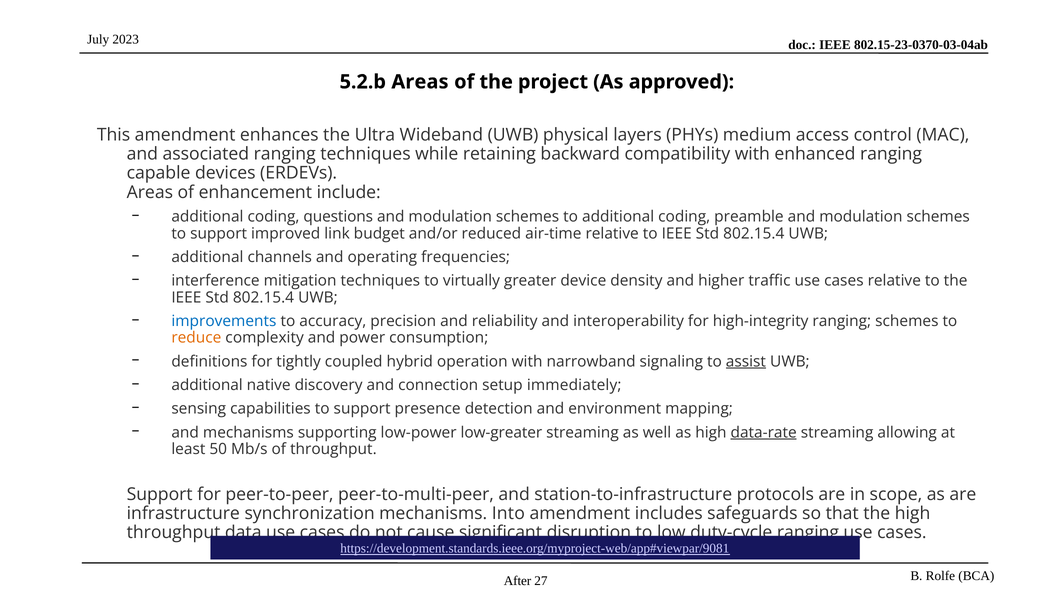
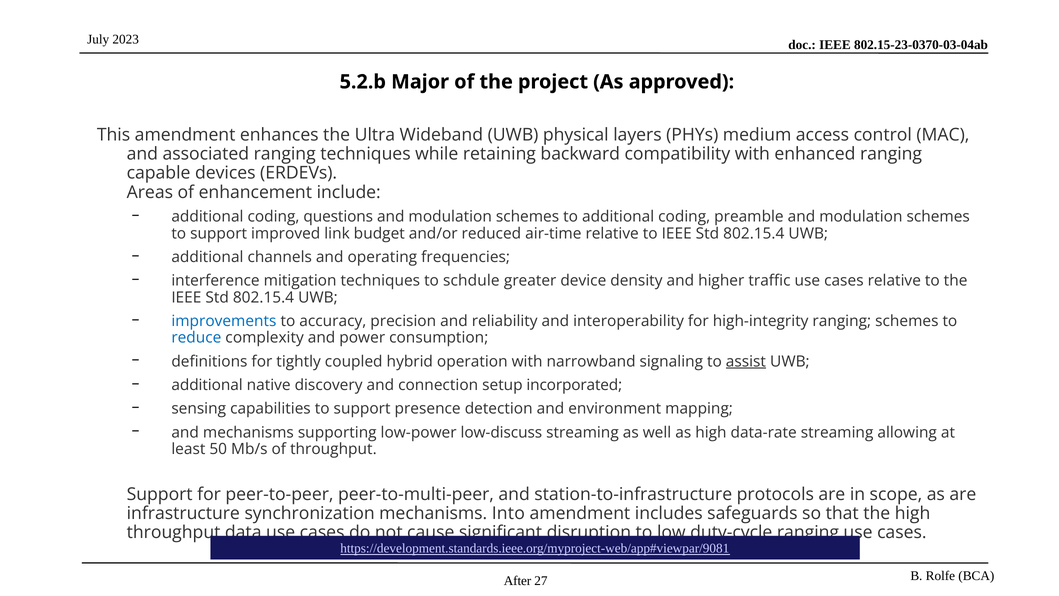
5.2.b Areas: Areas -> Major (420, 82)
virtually: virtually -> schdule (471, 281)
reduce colour: orange -> blue (196, 338)
immediately: immediately -> incorporated (574, 385)
low-greater: low-greater -> low-discuss (501, 432)
data-rate underline: present -> none (764, 432)
